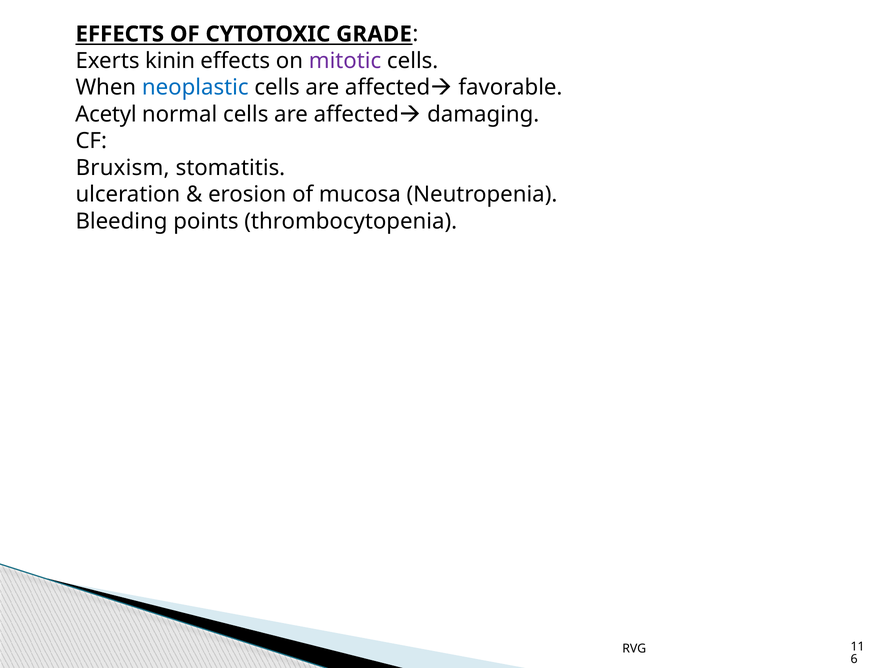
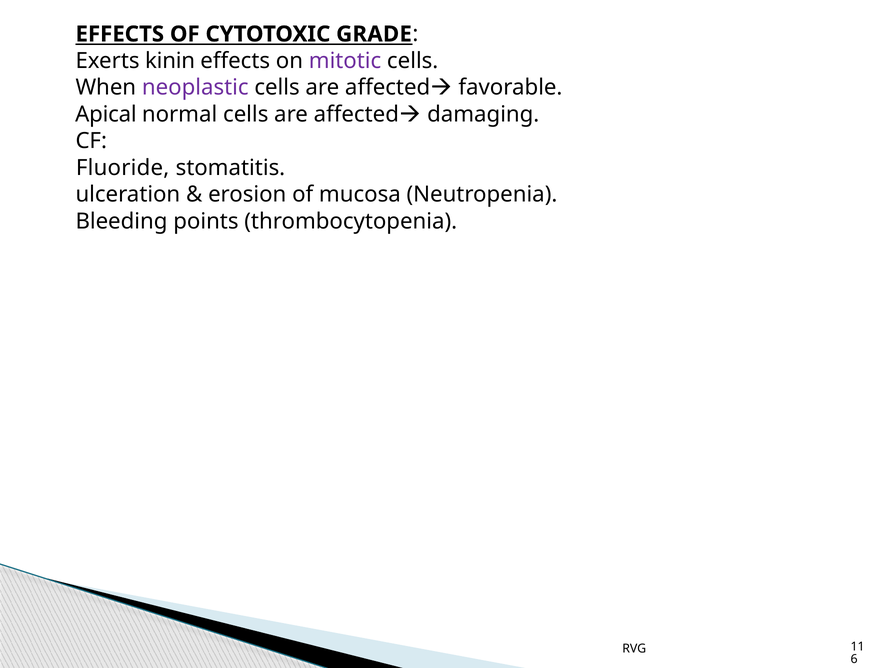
neoplastic colour: blue -> purple (195, 88)
Acetyl: Acetyl -> Apical (106, 114)
Bruxism: Bruxism -> Fluoride (123, 168)
